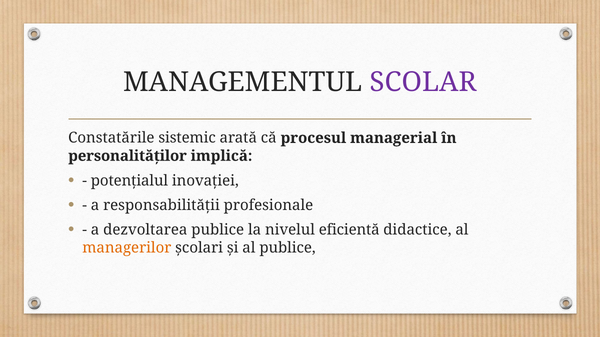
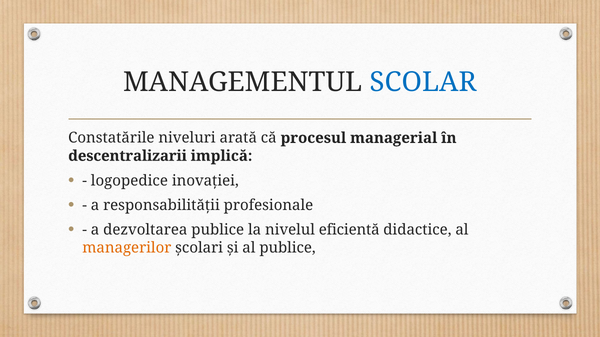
SCOLAR colour: purple -> blue (423, 82)
sistemic: sistemic -> niveluri (187, 138)
personalităţilor: personalităţilor -> descentralizarii (128, 156)
potenţialul: potenţialul -> logopedice (129, 181)
